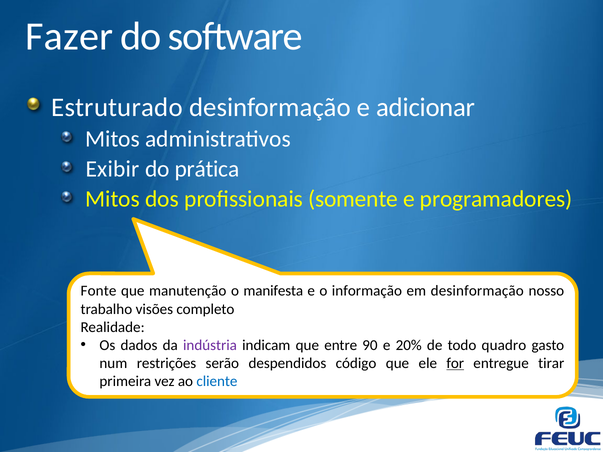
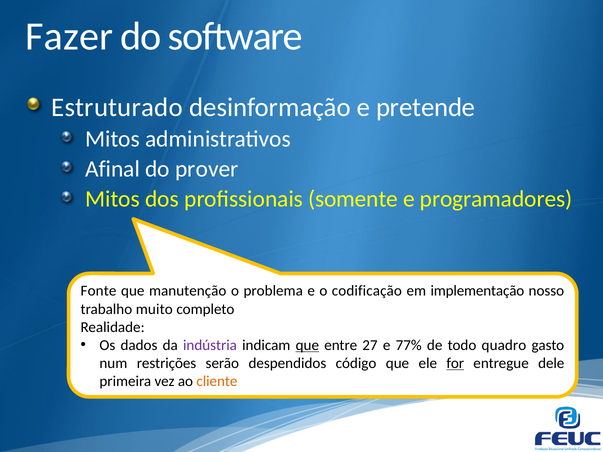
adicionar: adicionar -> pretende (426, 107)
Exibir: Exibir -> Afinal (113, 169)
prática: prática -> prover (207, 169)
manifesta: manifesta -> problema (273, 291)
informação: informação -> codificação (367, 291)
em desinformação: desinformação -> implementação (477, 291)
visões: visões -> muito (154, 309)
que underline: none -> present (307, 345)
90: 90 -> 27 (370, 345)
20%: 20% -> 77% (409, 345)
tirar: tirar -> dele (551, 364)
cliente colour: blue -> orange (217, 382)
